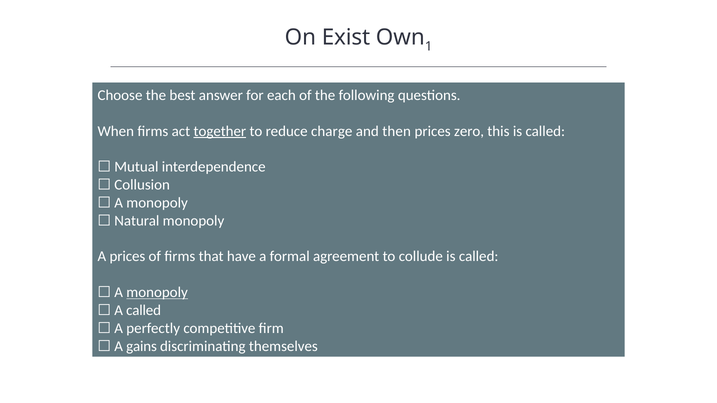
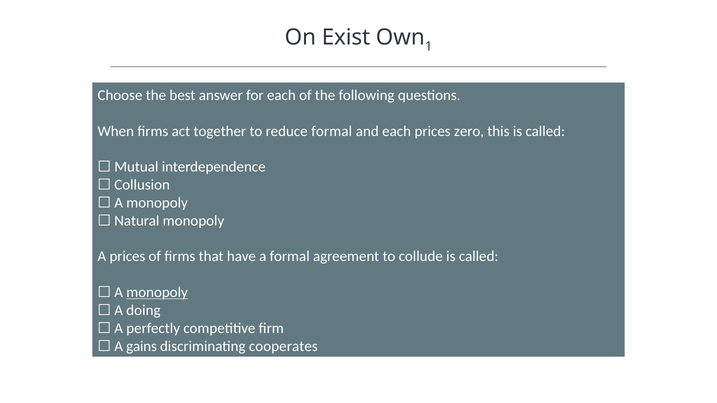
together underline: present -> none (220, 131)
reduce charge: charge -> formal (332, 131)
and then: then -> each (397, 131)
called: called -> doing (143, 310)
themselves: themselves -> cooperates (283, 346)
